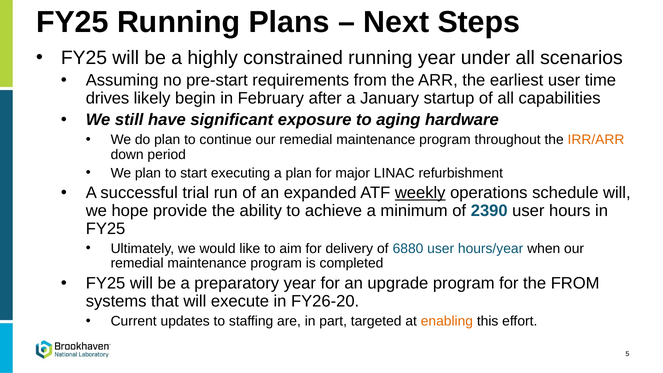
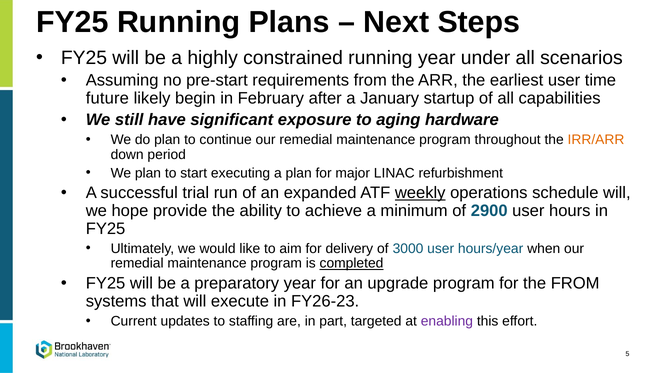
drives: drives -> future (107, 98)
2390: 2390 -> 2900 (489, 211)
6880: 6880 -> 3000 (408, 248)
completed underline: none -> present (352, 263)
FY26-20: FY26-20 -> FY26-23 (325, 301)
enabling colour: orange -> purple (447, 321)
